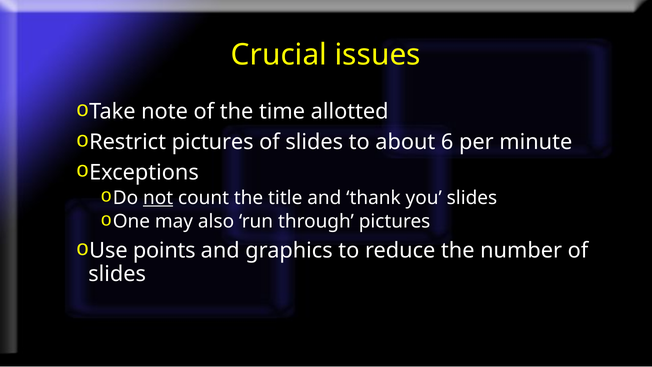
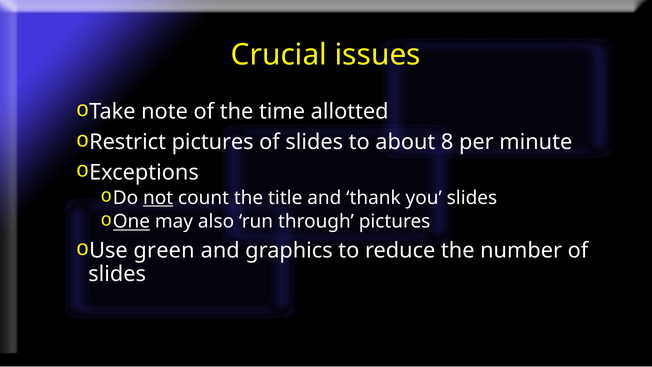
6: 6 -> 8 (447, 142)
One underline: none -> present (131, 222)
points: points -> green (164, 250)
